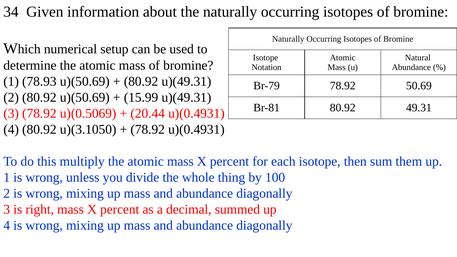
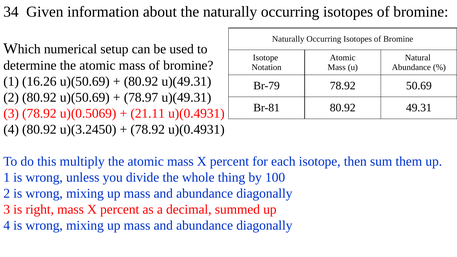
78.93: 78.93 -> 16.26 (39, 81)
15.99: 15.99 -> 78.97 (141, 97)
20.44: 20.44 -> 21.11 (148, 113)
u)(3.1050: u)(3.1050 -> u)(3.2450 (88, 129)
